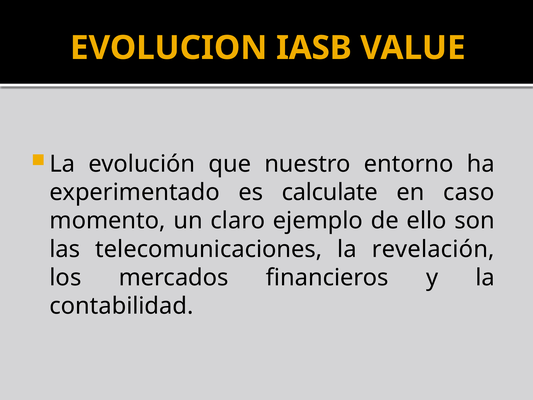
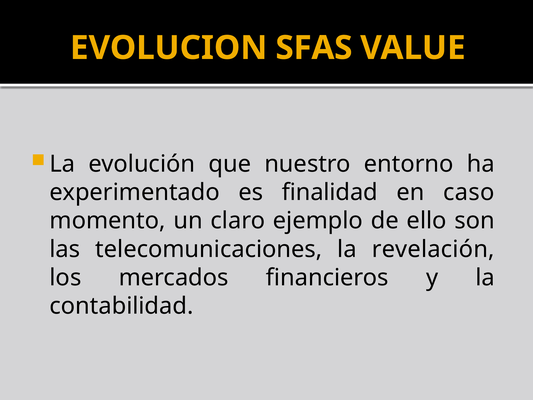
IASB: IASB -> SFAS (314, 48)
calculate: calculate -> finalidad (330, 192)
